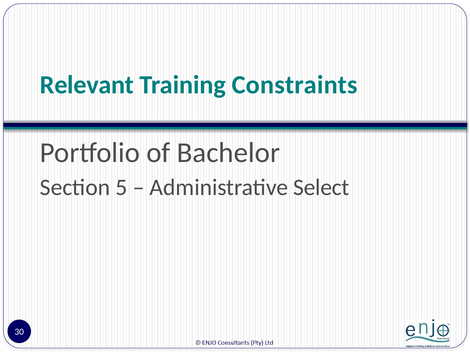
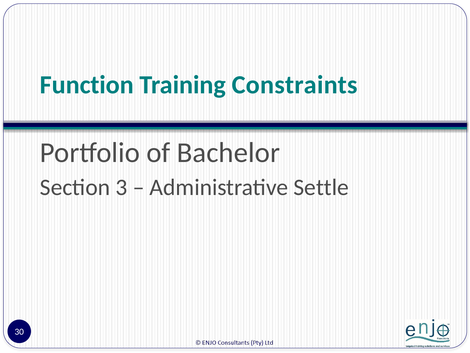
Relevant: Relevant -> Function (87, 85)
5: 5 -> 3 (121, 187)
Select: Select -> Settle (321, 187)
